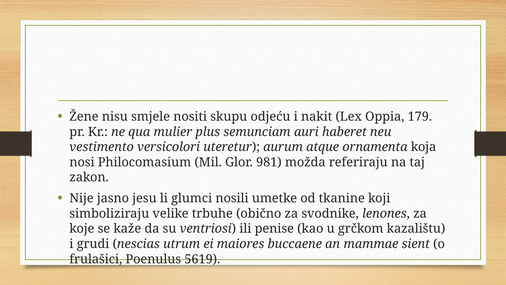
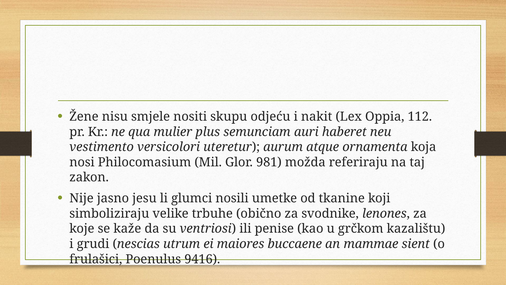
179: 179 -> 112 (420, 117)
5619: 5619 -> 9416 (202, 259)
